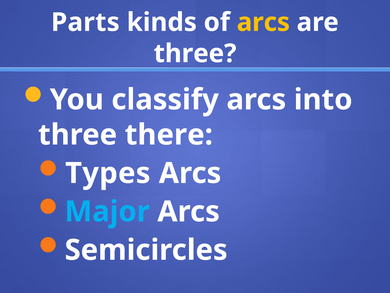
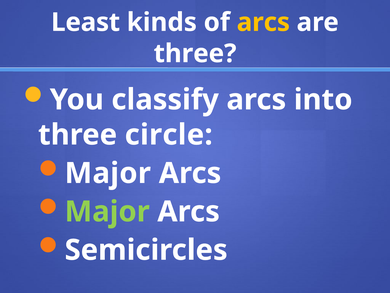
Parts: Parts -> Least (86, 22)
there: there -> circle (169, 135)
Types: Types -> Major (108, 173)
Major colour: light blue -> light green (107, 211)
